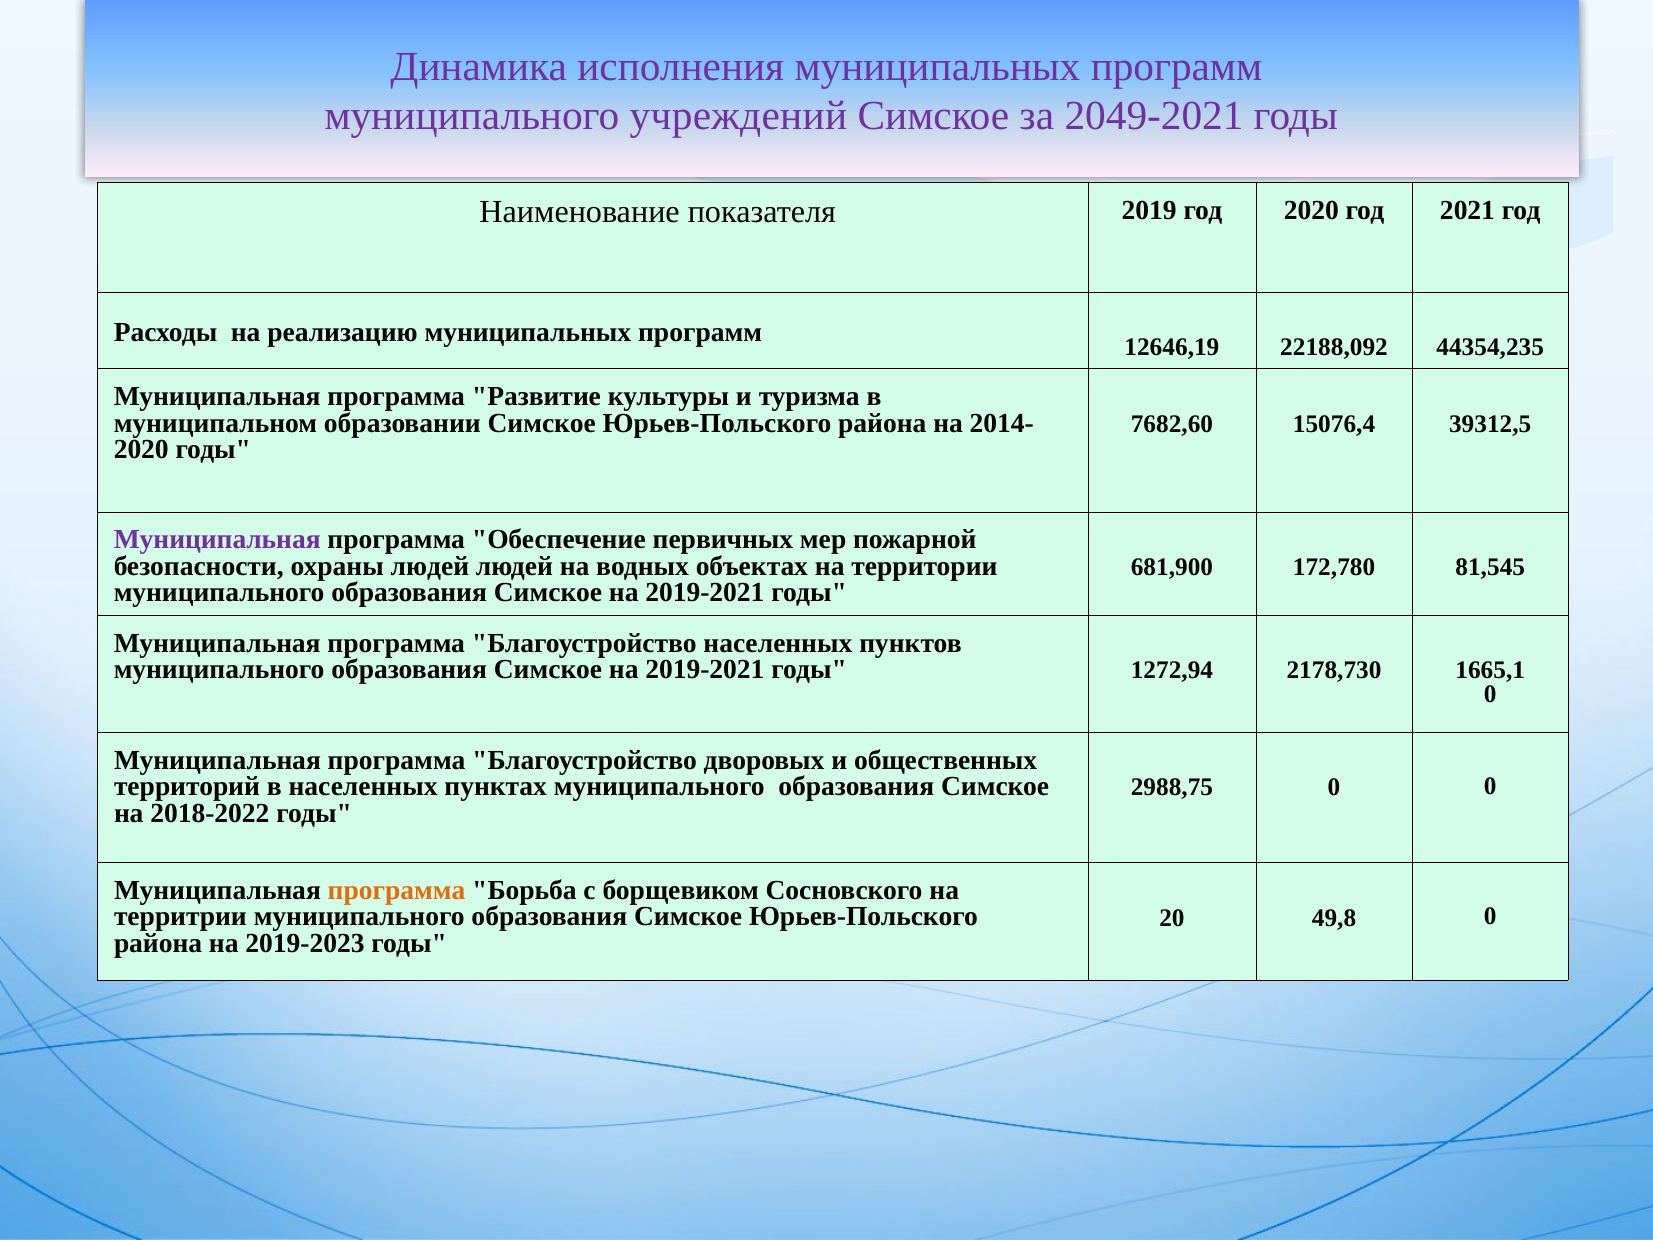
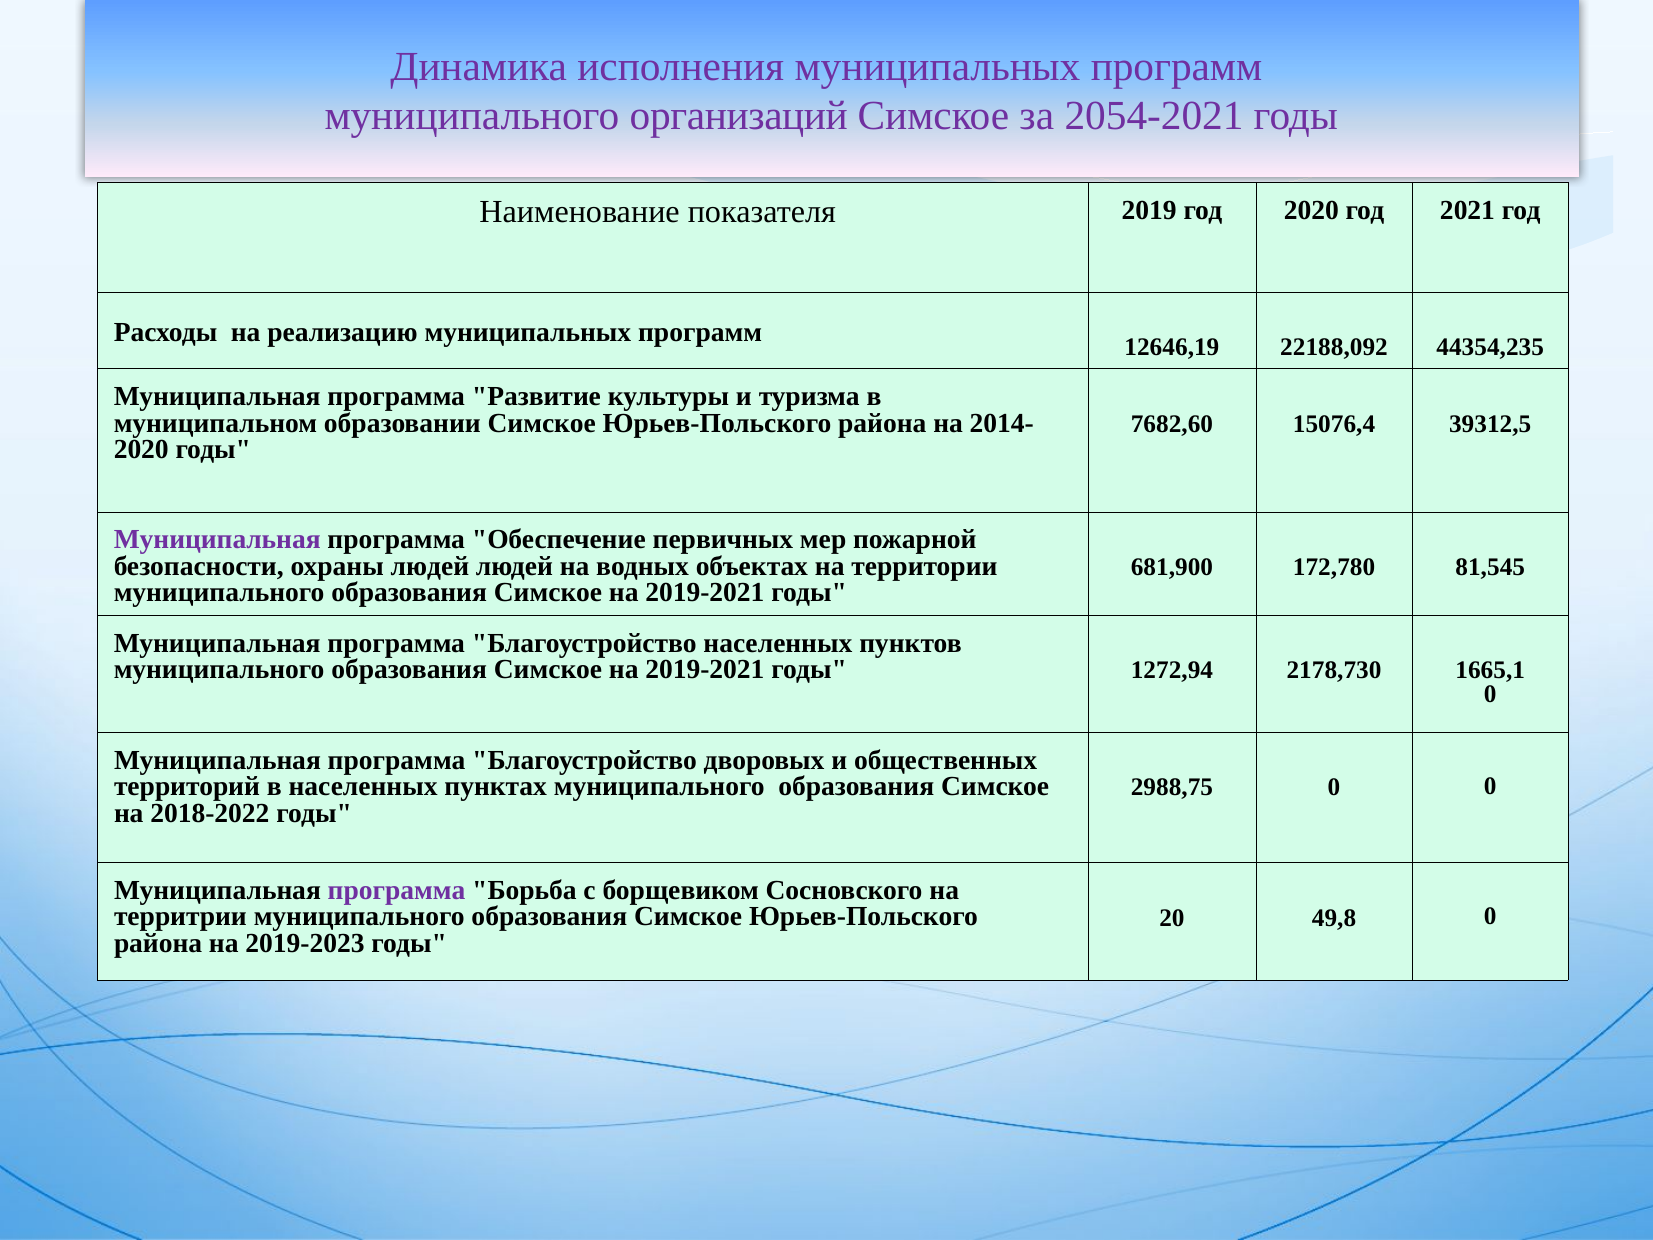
учреждений: учреждений -> организаций (739, 116)
2049-2021: 2049-2021 -> 2054-2021 (1154, 116)
программа colour: orange -> purple (397, 890)
